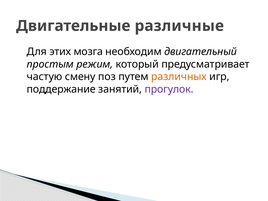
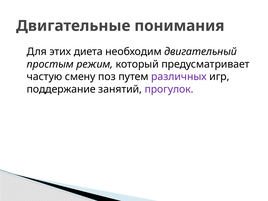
различные: различные -> понимания (179, 26)
мозга: мозга -> диета (88, 52)
различных colour: orange -> purple (179, 77)
